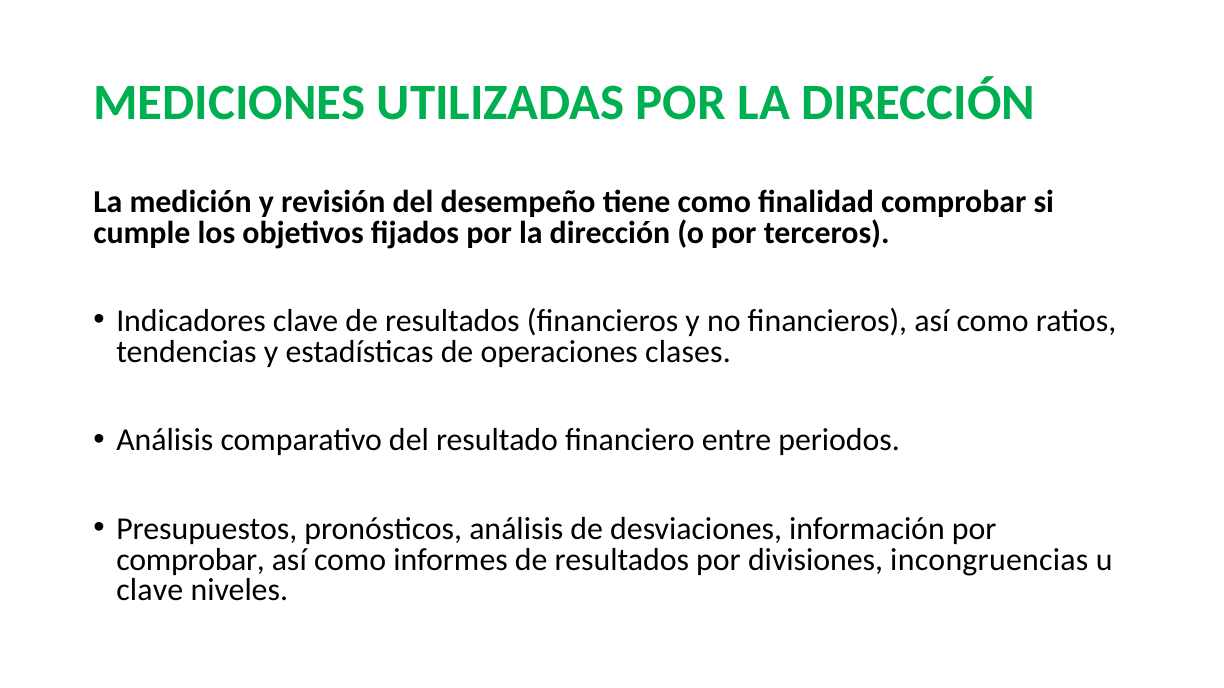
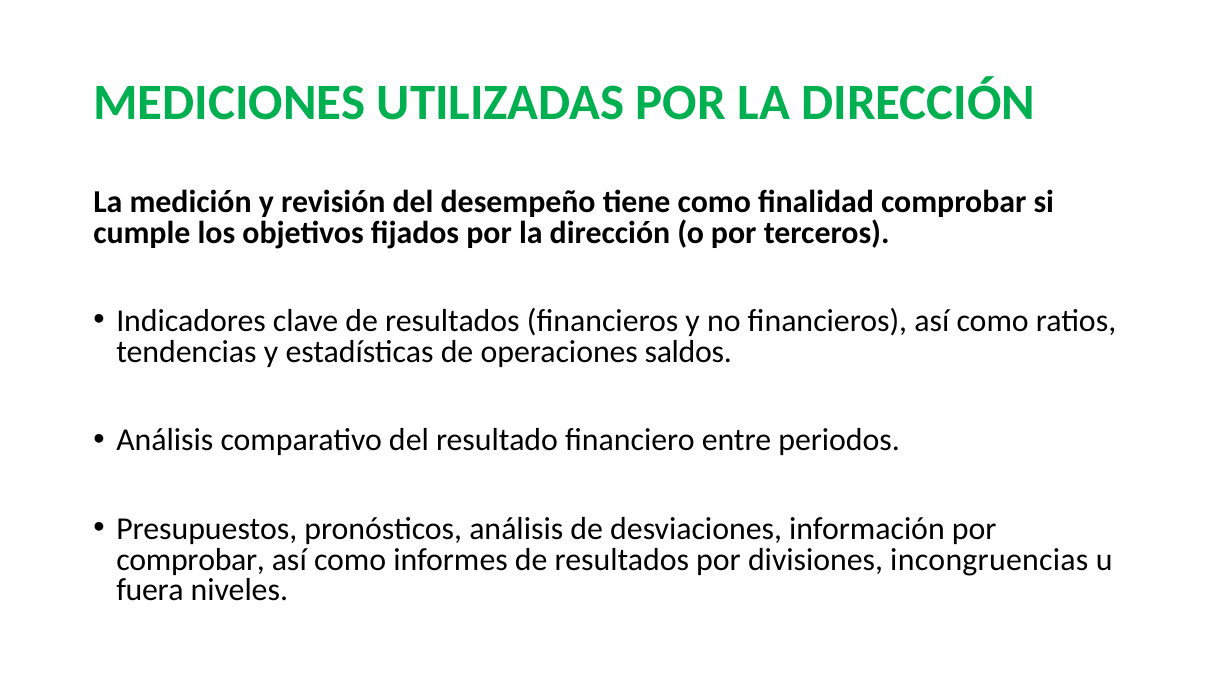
clases: clases -> saldos (688, 352)
clave: clave -> fuera (150, 591)
